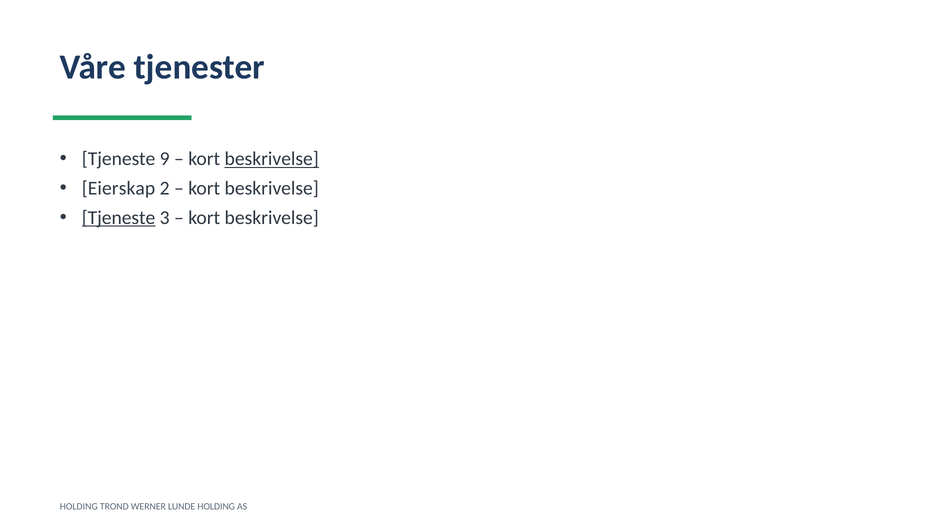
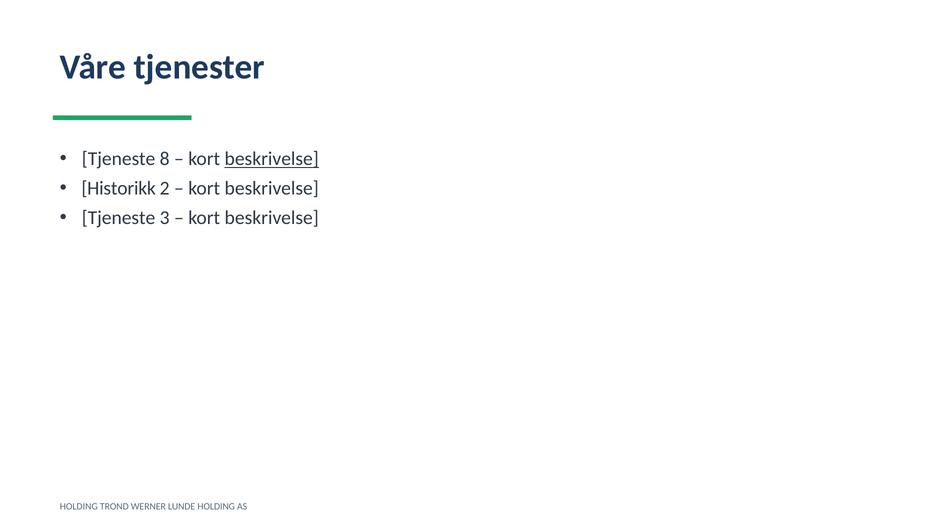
9: 9 -> 8 (165, 159)
Eierskap: Eierskap -> Historikk (119, 188)
Tjeneste underline: present -> none (119, 218)
